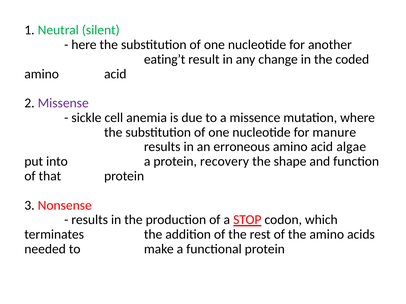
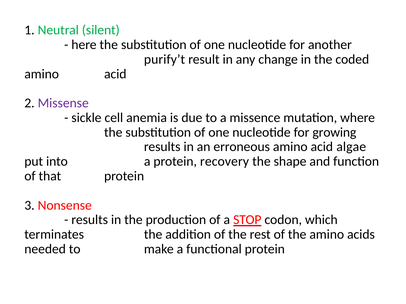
eating’t: eating’t -> purify’t (165, 59)
manure: manure -> growing (334, 133)
